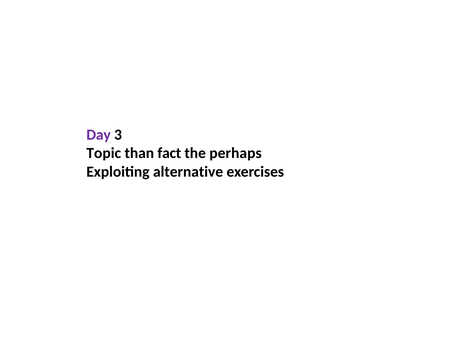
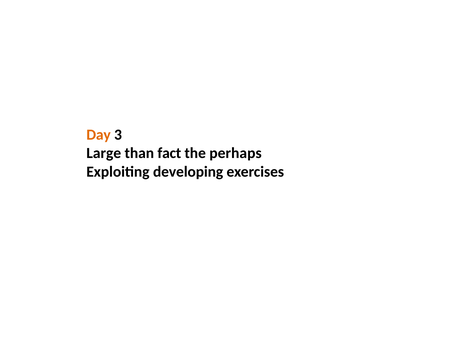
Day colour: purple -> orange (99, 135)
Topic: Topic -> Large (104, 153)
alternative: alternative -> developing (188, 172)
